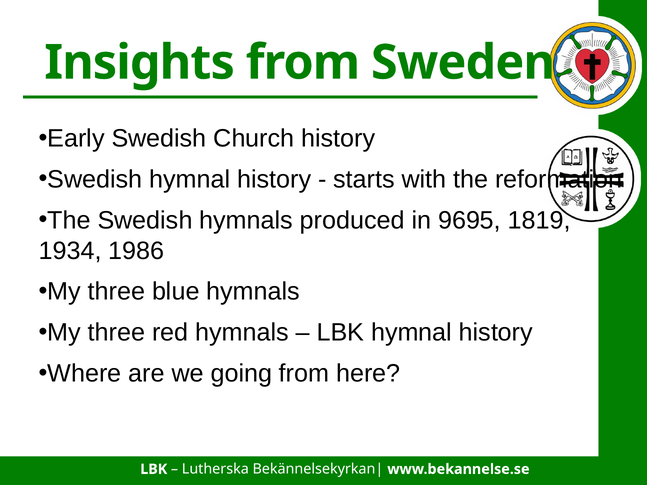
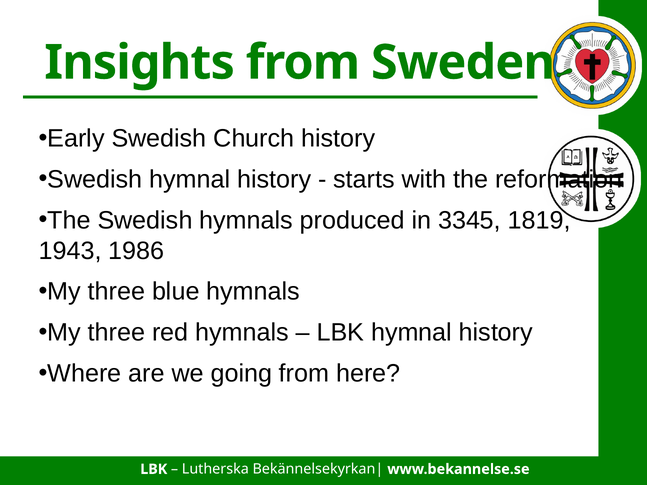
9695: 9695 -> 3345 (470, 221)
1934: 1934 -> 1943 (70, 251)
